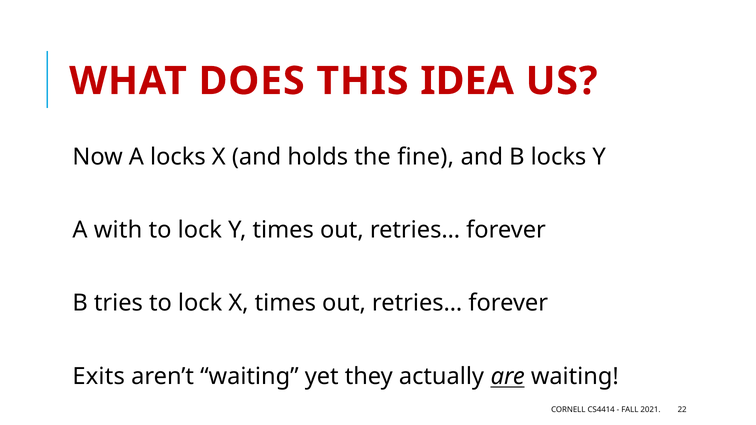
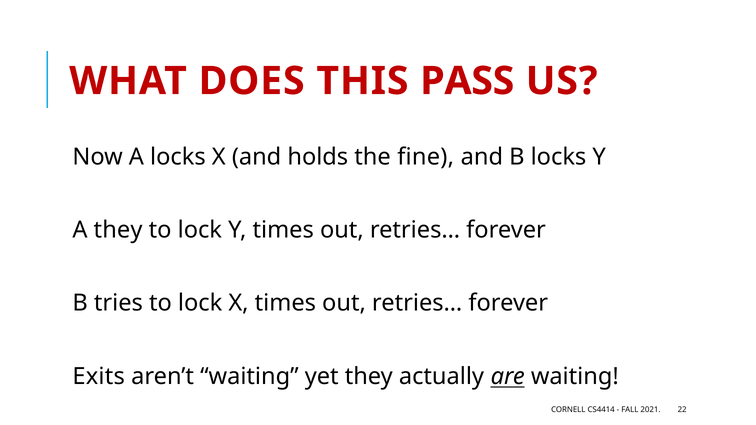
IDEA: IDEA -> PASS (467, 81)
A with: with -> they (118, 230)
